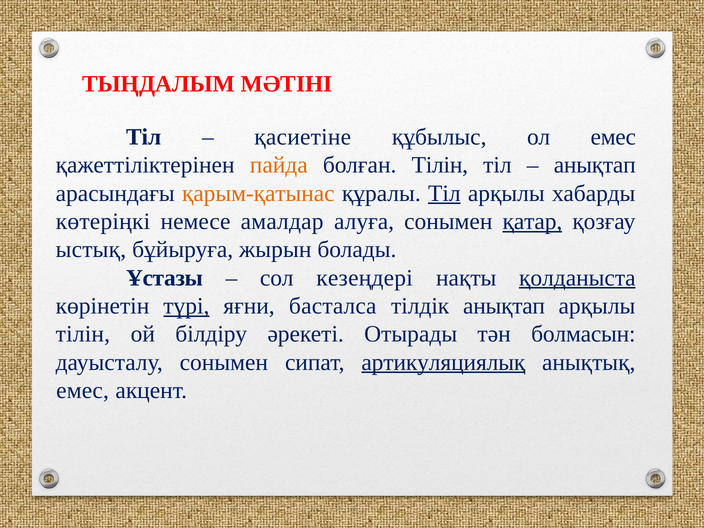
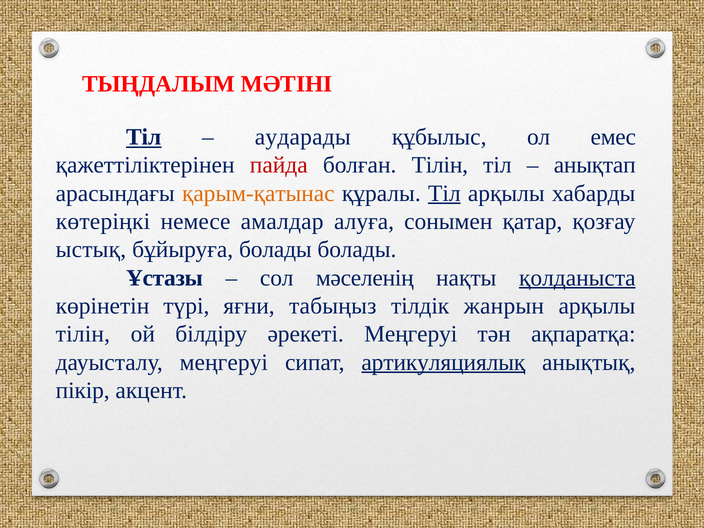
Тіл underline: none -> present (144, 137)
қасиетіне: қасиетіне -> аударады (303, 137)
пайда colour: orange -> red (279, 165)
қатар underline: present -> none (532, 221)
бұйыруға жырын: жырын -> болады (275, 250)
кезеңдері: кезеңдері -> мәселенің (365, 278)
түрі underline: present -> none (186, 306)
басталса: басталса -> табыңыз (333, 306)
тілдік анықтап: анықтап -> жанрын (504, 306)
әрекеті Отырады: Отырады -> Меңгеруі (411, 334)
болмасын: болмасын -> ақпаратқа (583, 334)
дауысталу сонымен: сонымен -> меңгеруі (224, 362)
емес: емес -> пікір (83, 390)
